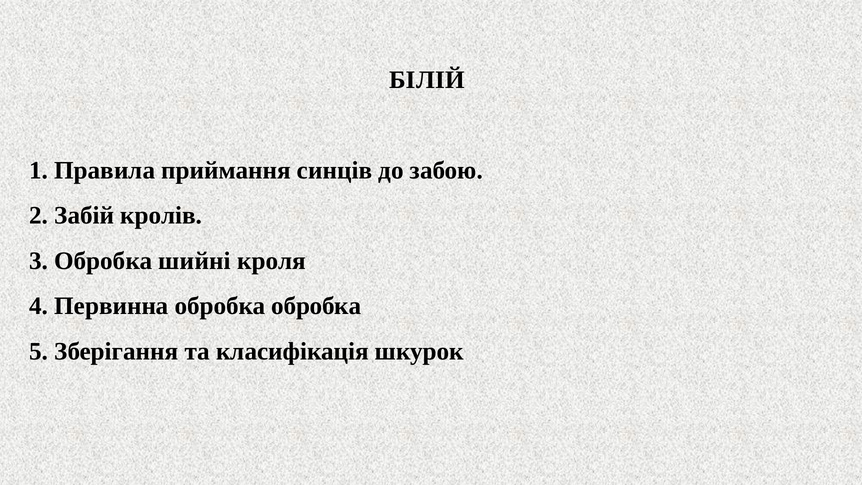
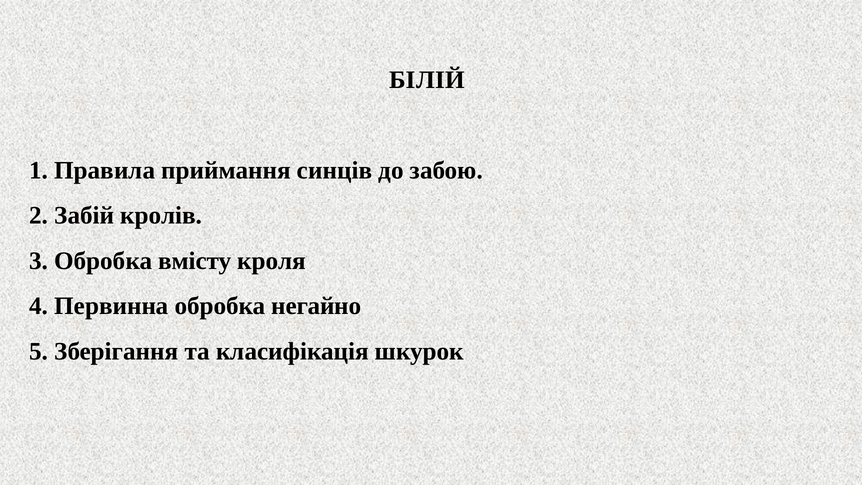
шийні: шийні -> вмісту (195, 261)
обробка обробка: обробка -> негайно (316, 306)
